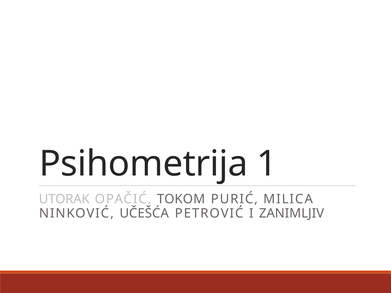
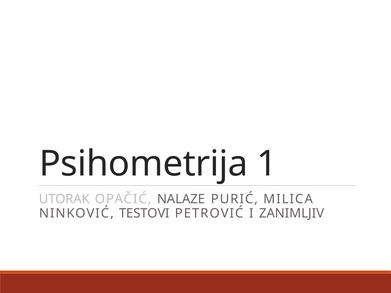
TOKOM: TOKOM -> NALAZE (181, 199)
UČEŠĆA: UČEŠĆA -> TESTOVI (144, 213)
